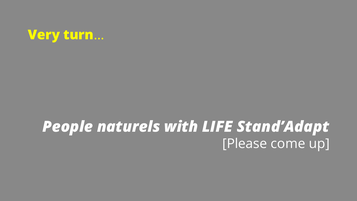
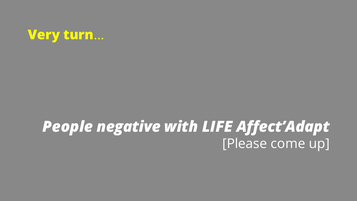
naturels: naturels -> negative (129, 127)
Stand’Adapt: Stand’Adapt -> Affect’Adapt (283, 127)
